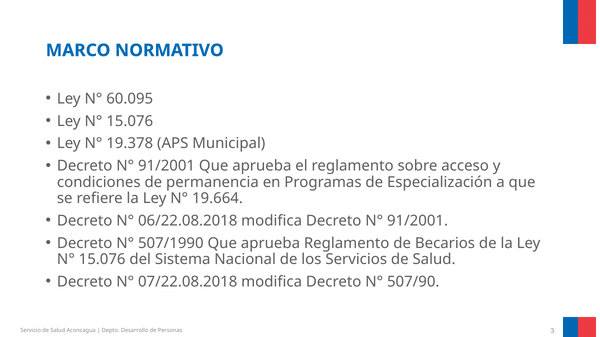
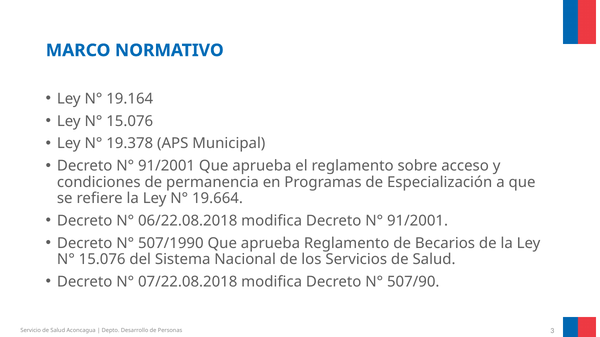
60.095: 60.095 -> 19.164 (130, 99)
